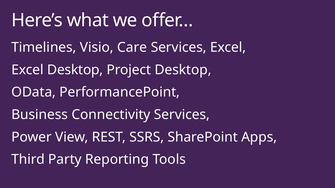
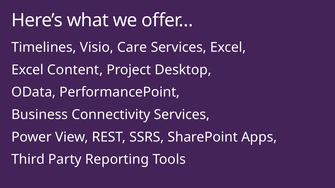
Excel Desktop: Desktop -> Content (75, 70)
